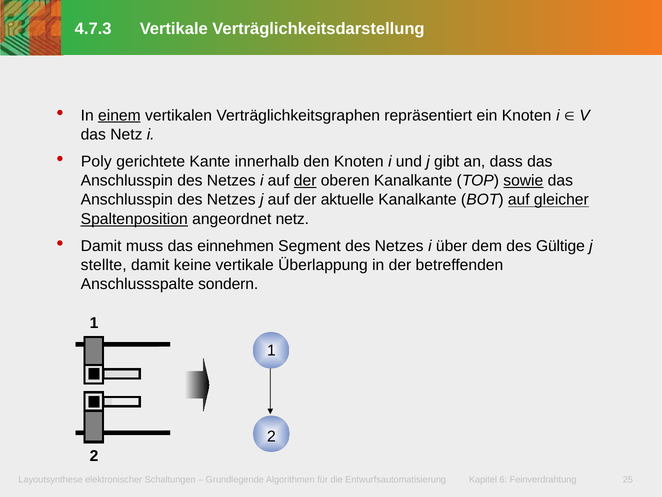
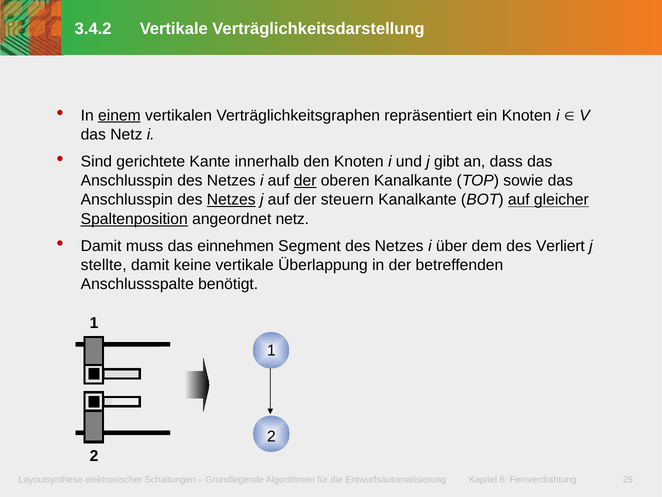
4.7.3: 4.7.3 -> 3.4.2 (93, 29)
Poly: Poly -> Sind (96, 161)
sowie underline: present -> none (523, 180)
Netzes underline: none -> present (231, 200)
aktuelle: aktuelle -> steuern (347, 200)
Gültige: Gültige -> Verliert (560, 246)
sondern: sondern -> benötigt (228, 284)
